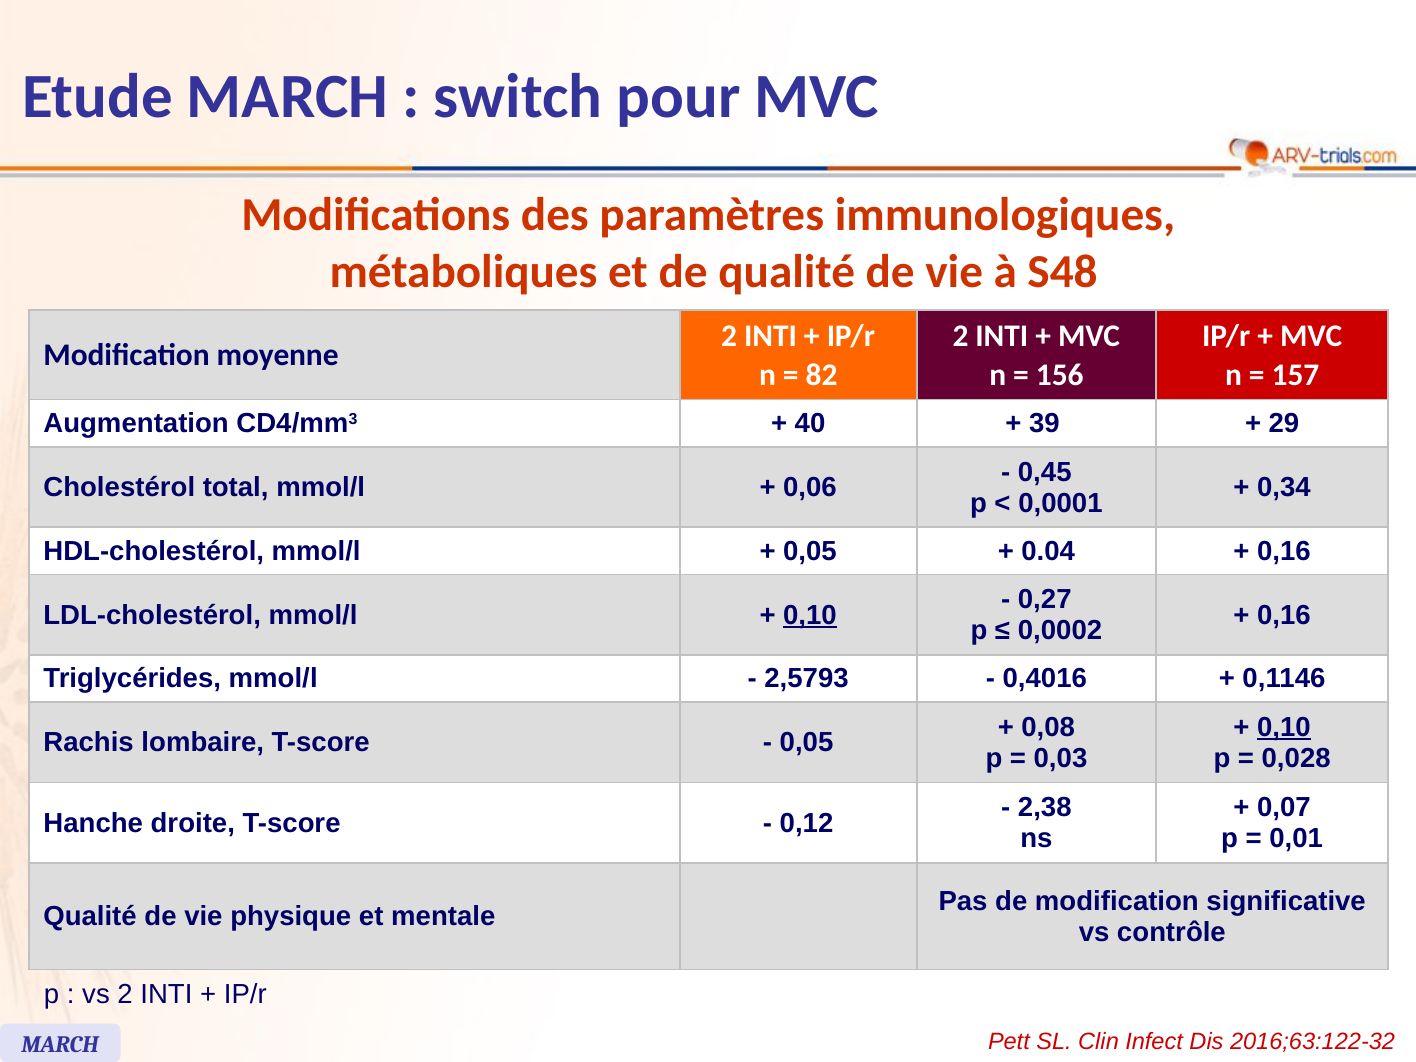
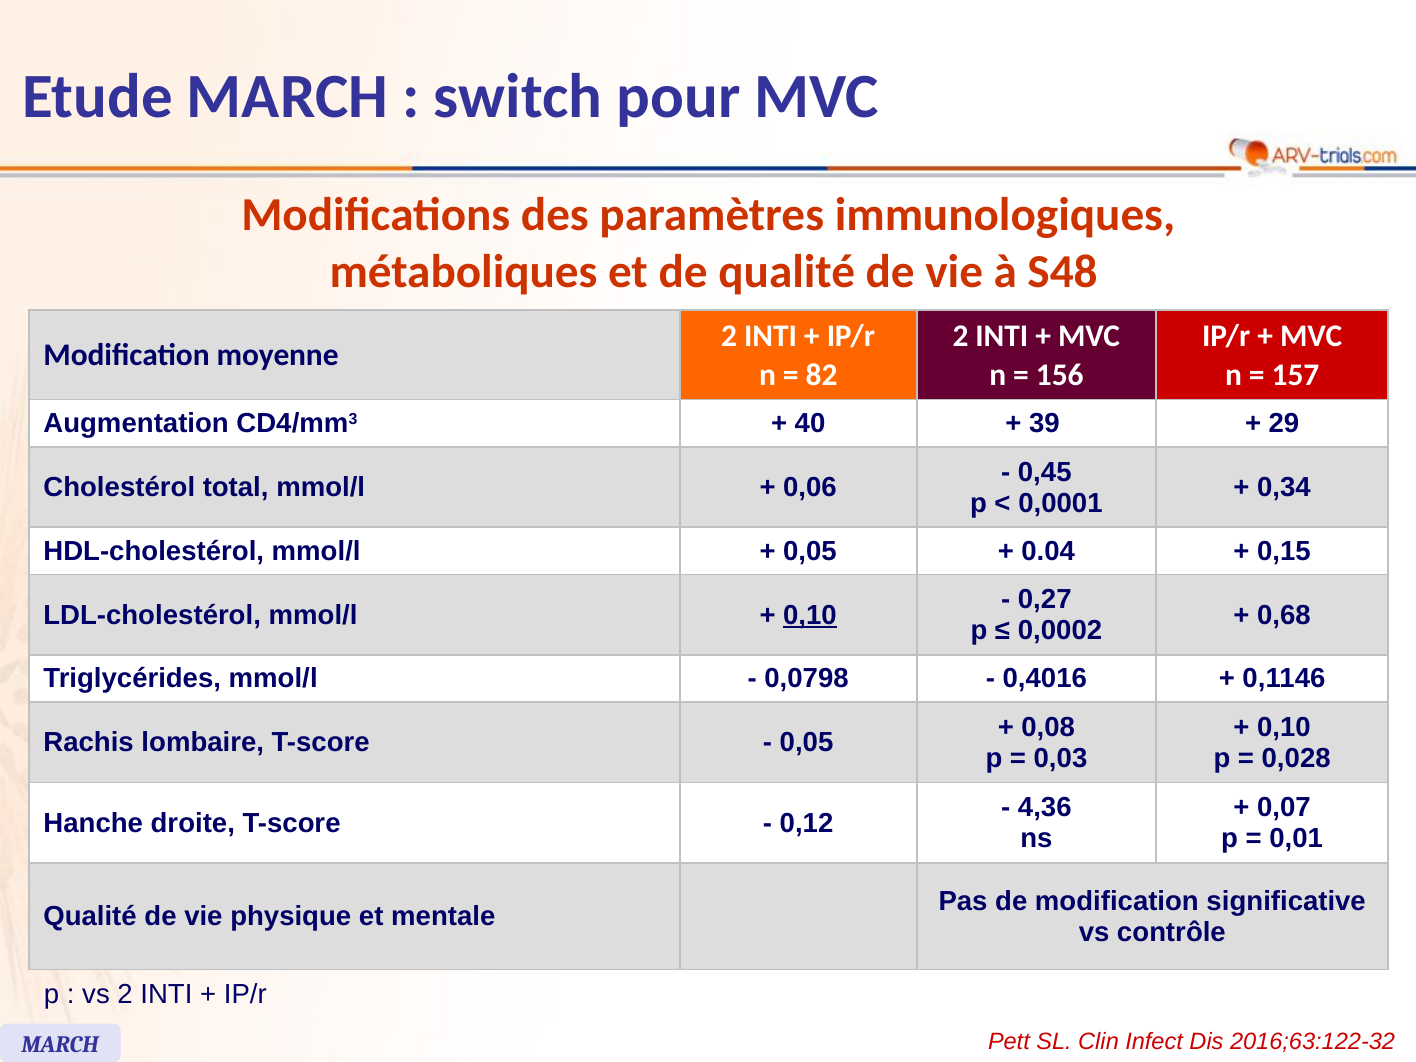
0,16: 0,16 -> 0,15 (1284, 551)
0,16: 0,16 -> 0,68 (1284, 615)
2,5793: 2,5793 -> 0,0798 (807, 679)
0,10 underline: present -> none (1284, 727)
2,38: 2,38 -> 4,36 (1045, 808)
